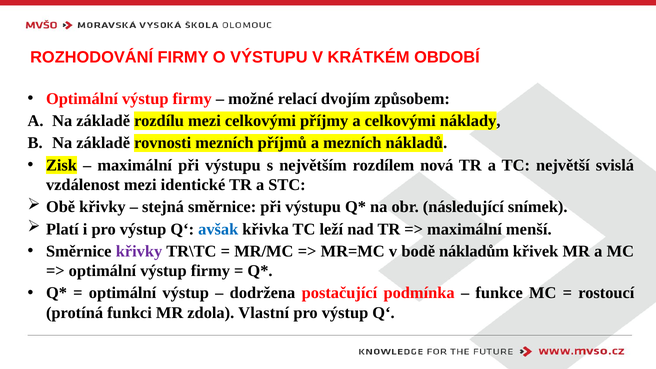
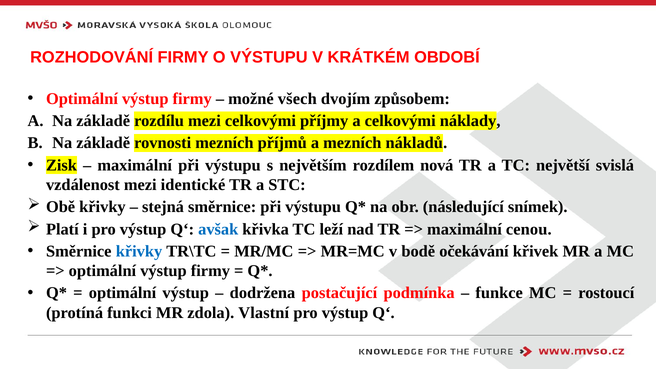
relací: relací -> všech (297, 99)
menší: menší -> cenou (529, 229)
křivky colour: purple -> blue (139, 251)
nákladům: nákladům -> očekávání (474, 251)
